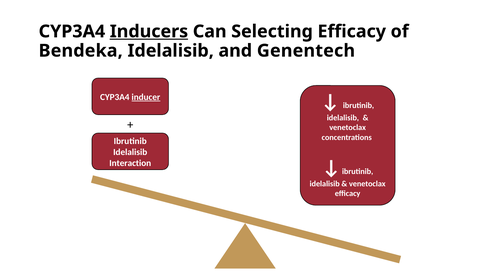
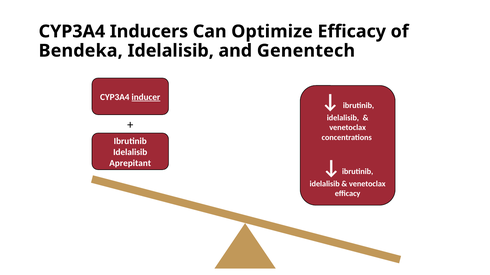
Inducers underline: present -> none (149, 32)
Selecting: Selecting -> Optimize (272, 32)
Interaction: Interaction -> Aprepitant (130, 163)
